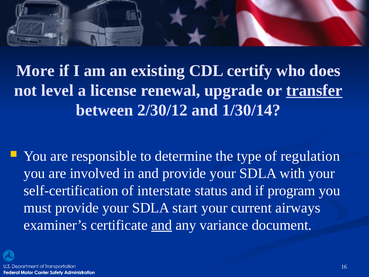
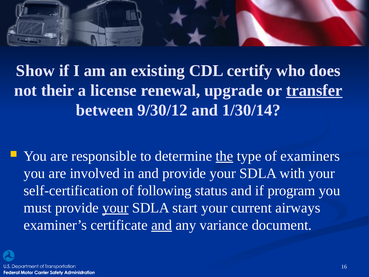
More: More -> Show (35, 71)
level: level -> their (58, 90)
2/30/12: 2/30/12 -> 9/30/12 (162, 110)
the underline: none -> present (224, 156)
regulation: regulation -> examiners (310, 156)
interstate: interstate -> following (164, 190)
your underline: none -> present (115, 208)
